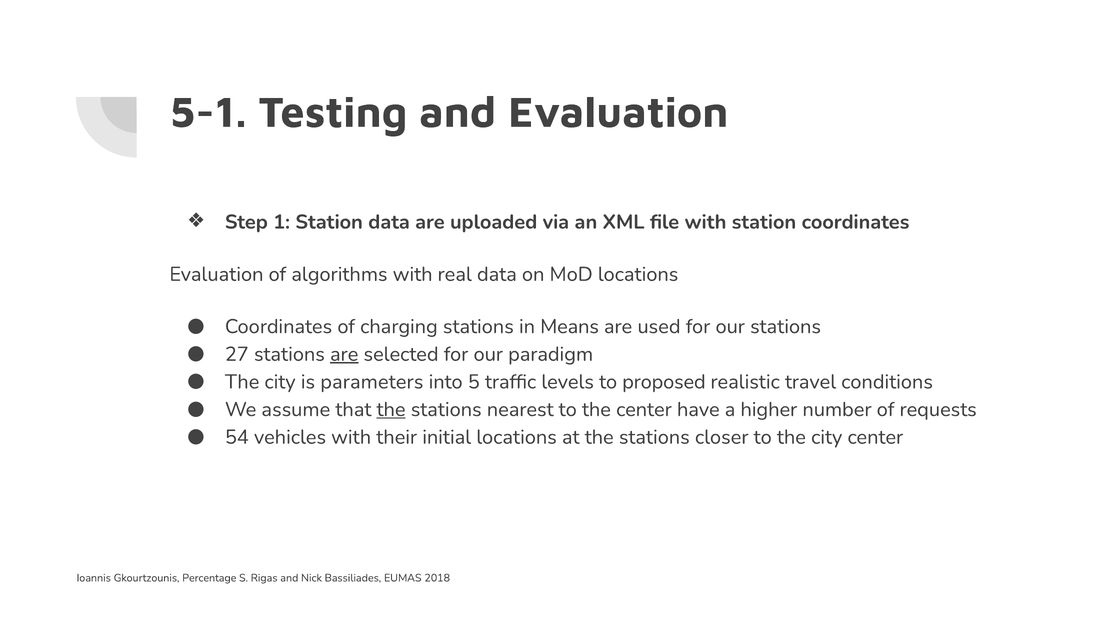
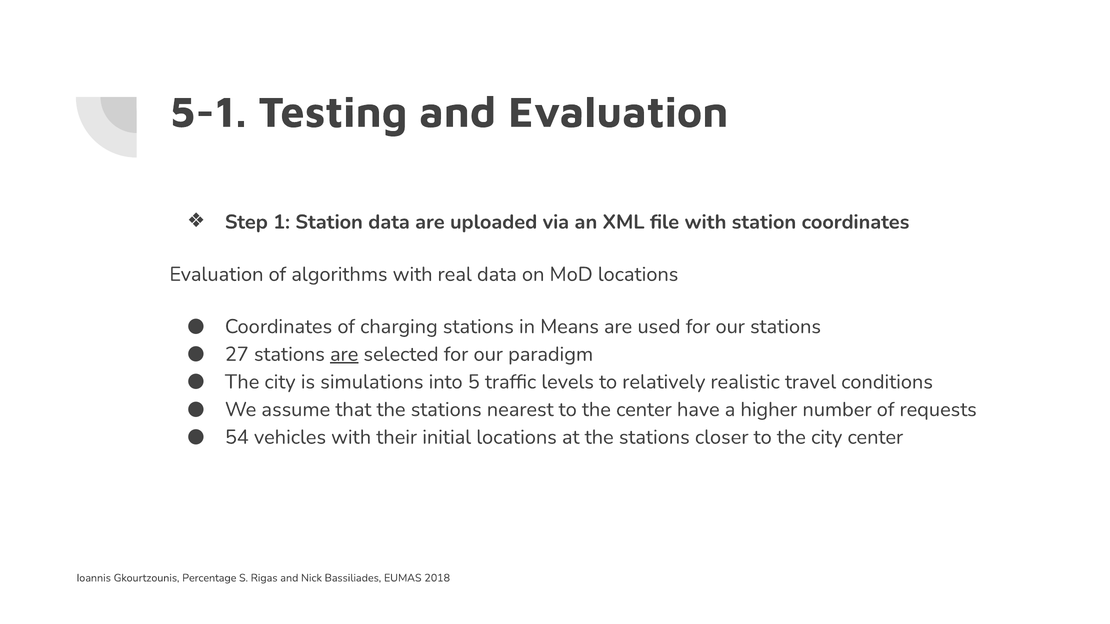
parameters: parameters -> simulations (372, 382)
proposed: proposed -> relatively (664, 382)
the underline: present -> none (391, 410)
